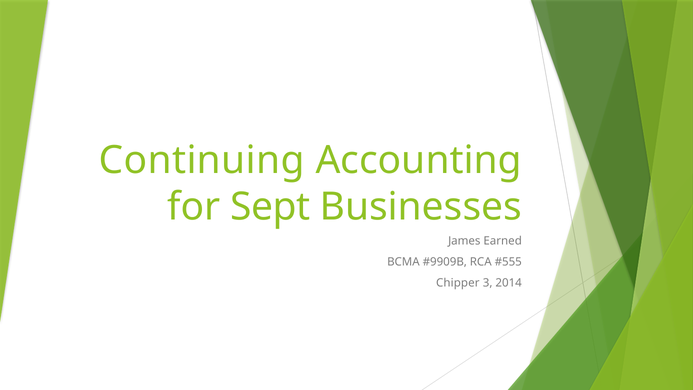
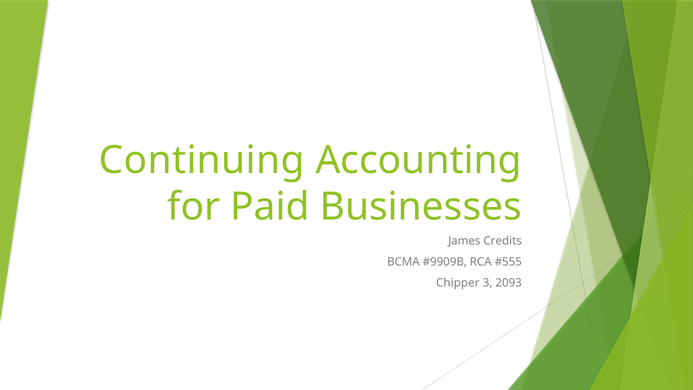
Sept: Sept -> Paid (270, 207)
Earned: Earned -> Credits (503, 241)
2014: 2014 -> 2093 (509, 283)
